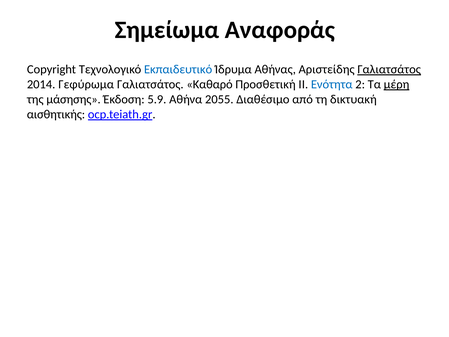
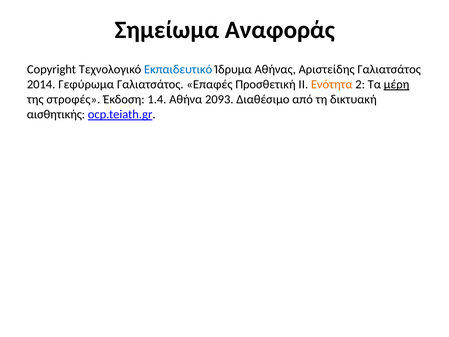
Γαλιατσάτος underline: present -> none (389, 69)
Καθαρό: Καθαρό -> Επαφές (209, 84)
Ενότητα colour: blue -> orange (332, 84)
μάσησης: μάσησης -> στροφές (73, 99)
5.9: 5.9 -> 1.4 (157, 99)
2055: 2055 -> 2093 (219, 99)
